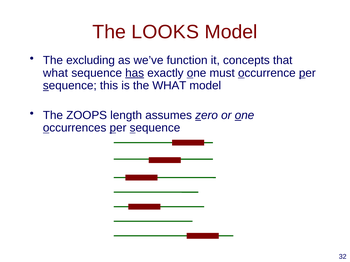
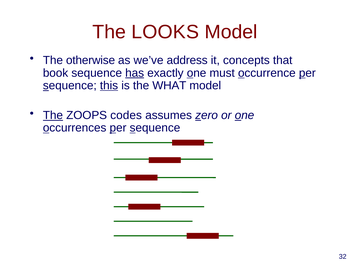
excluding: excluding -> otherwise (91, 60)
function: function -> address (187, 60)
what: what -> book (56, 73)
this underline: none -> present (109, 86)
The underline: none -> present (53, 116)
length: length -> codes (126, 116)
